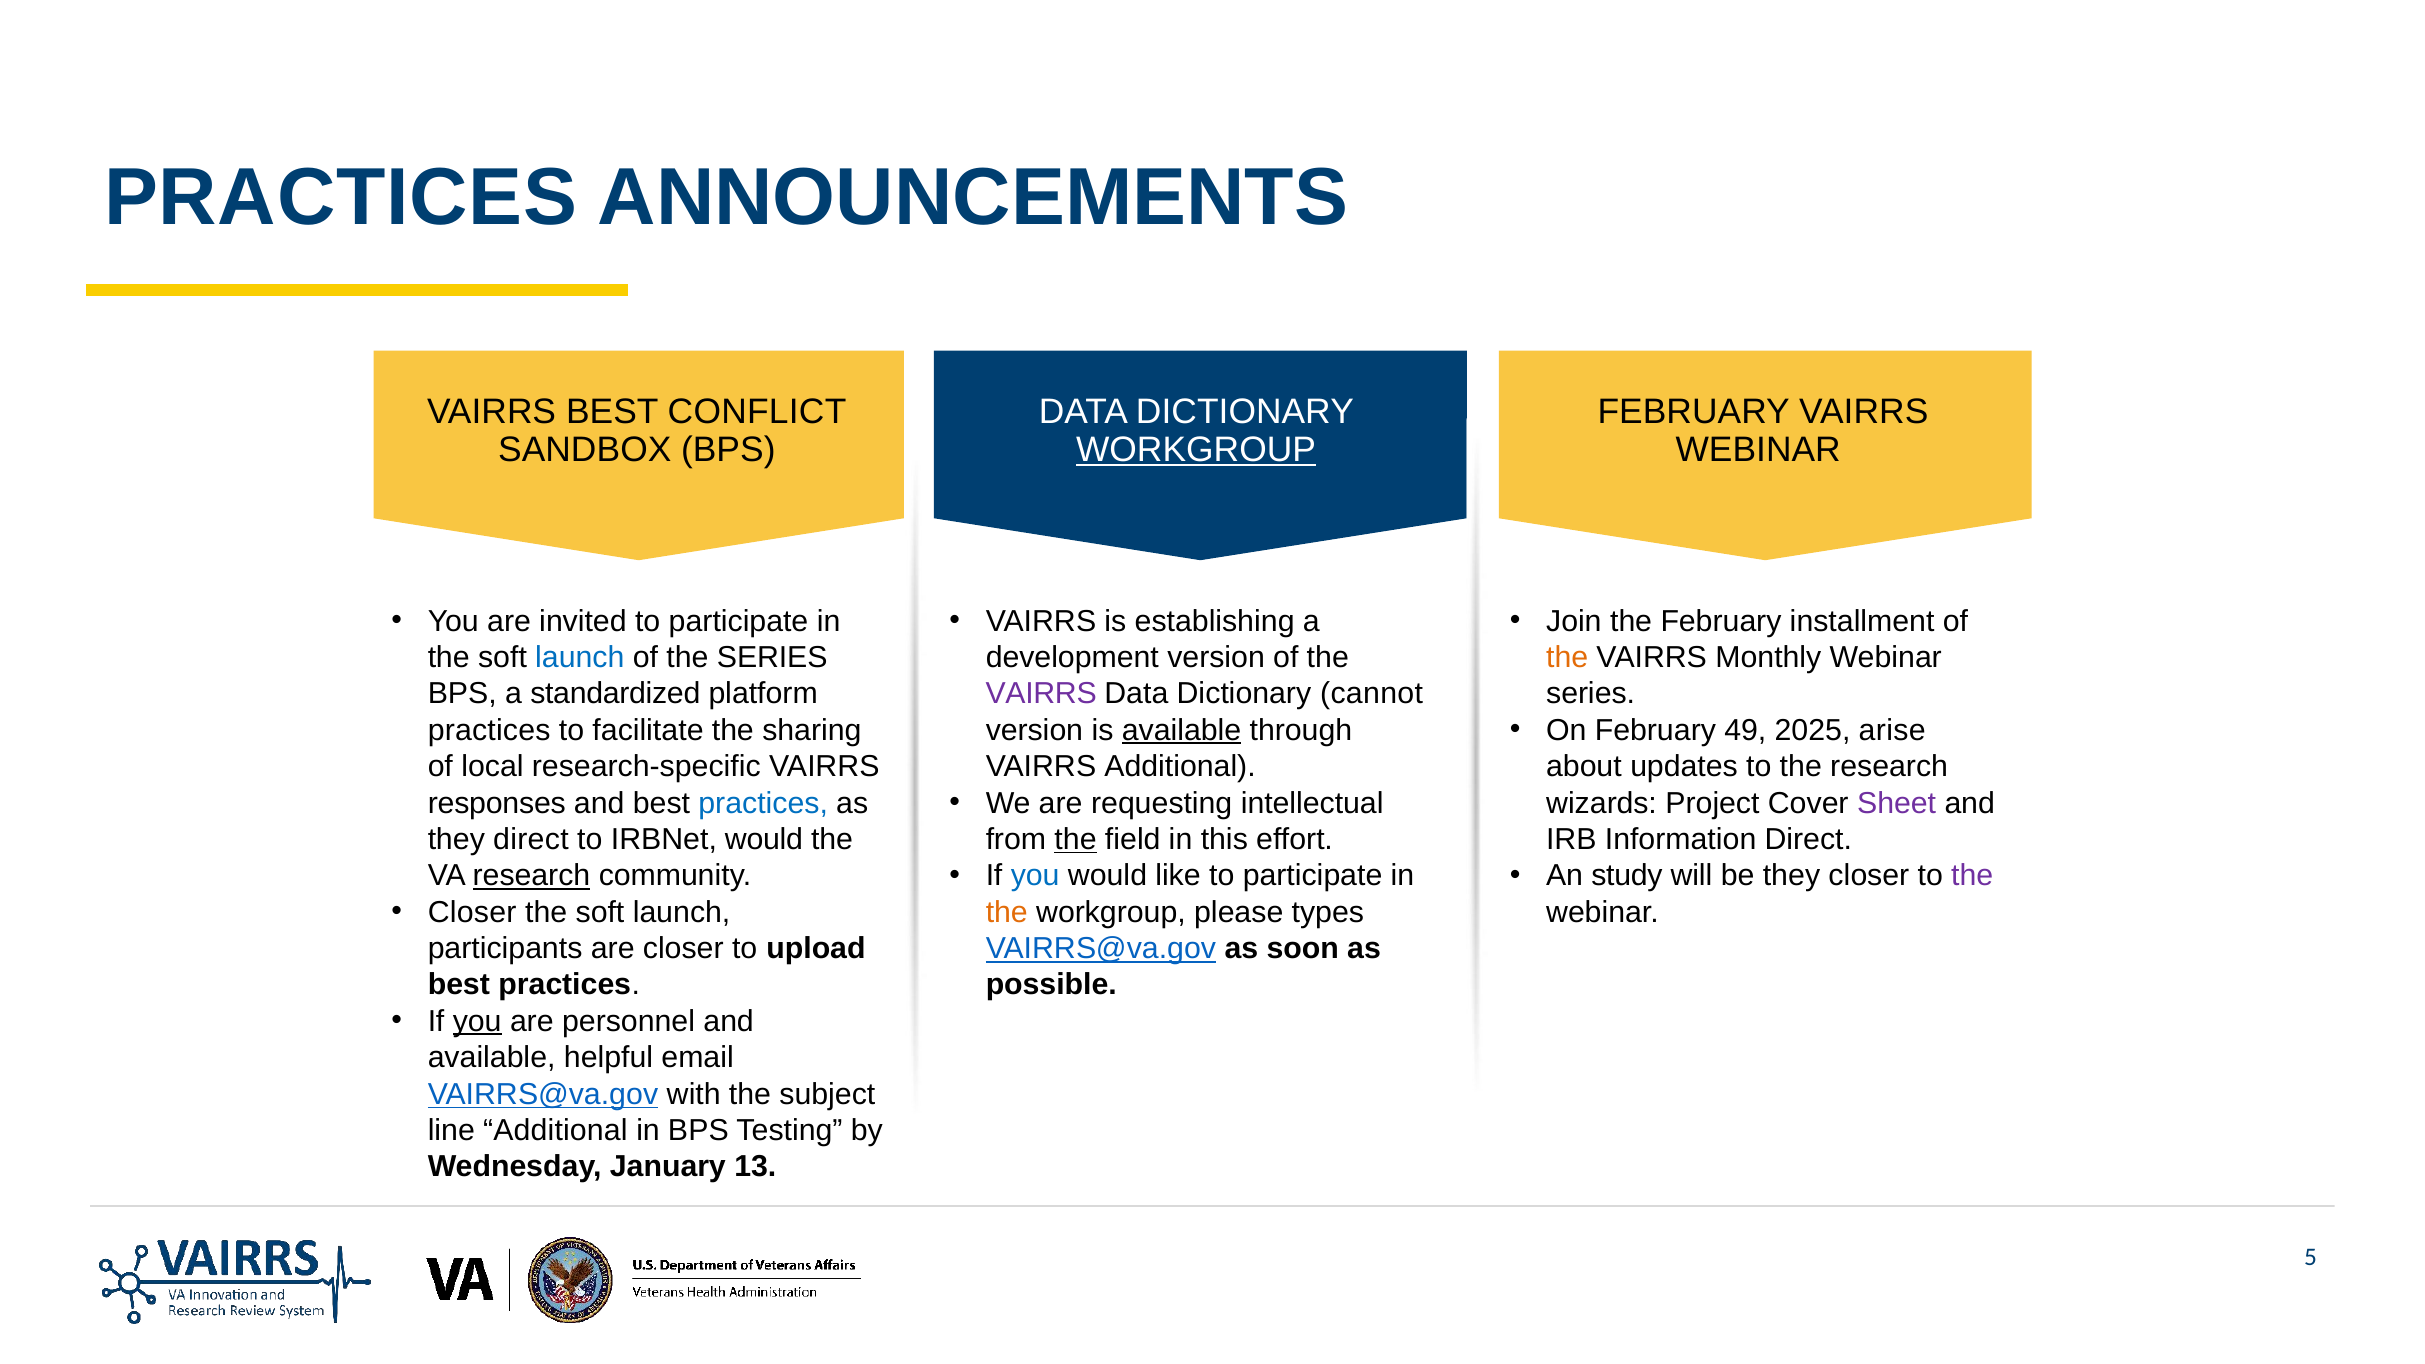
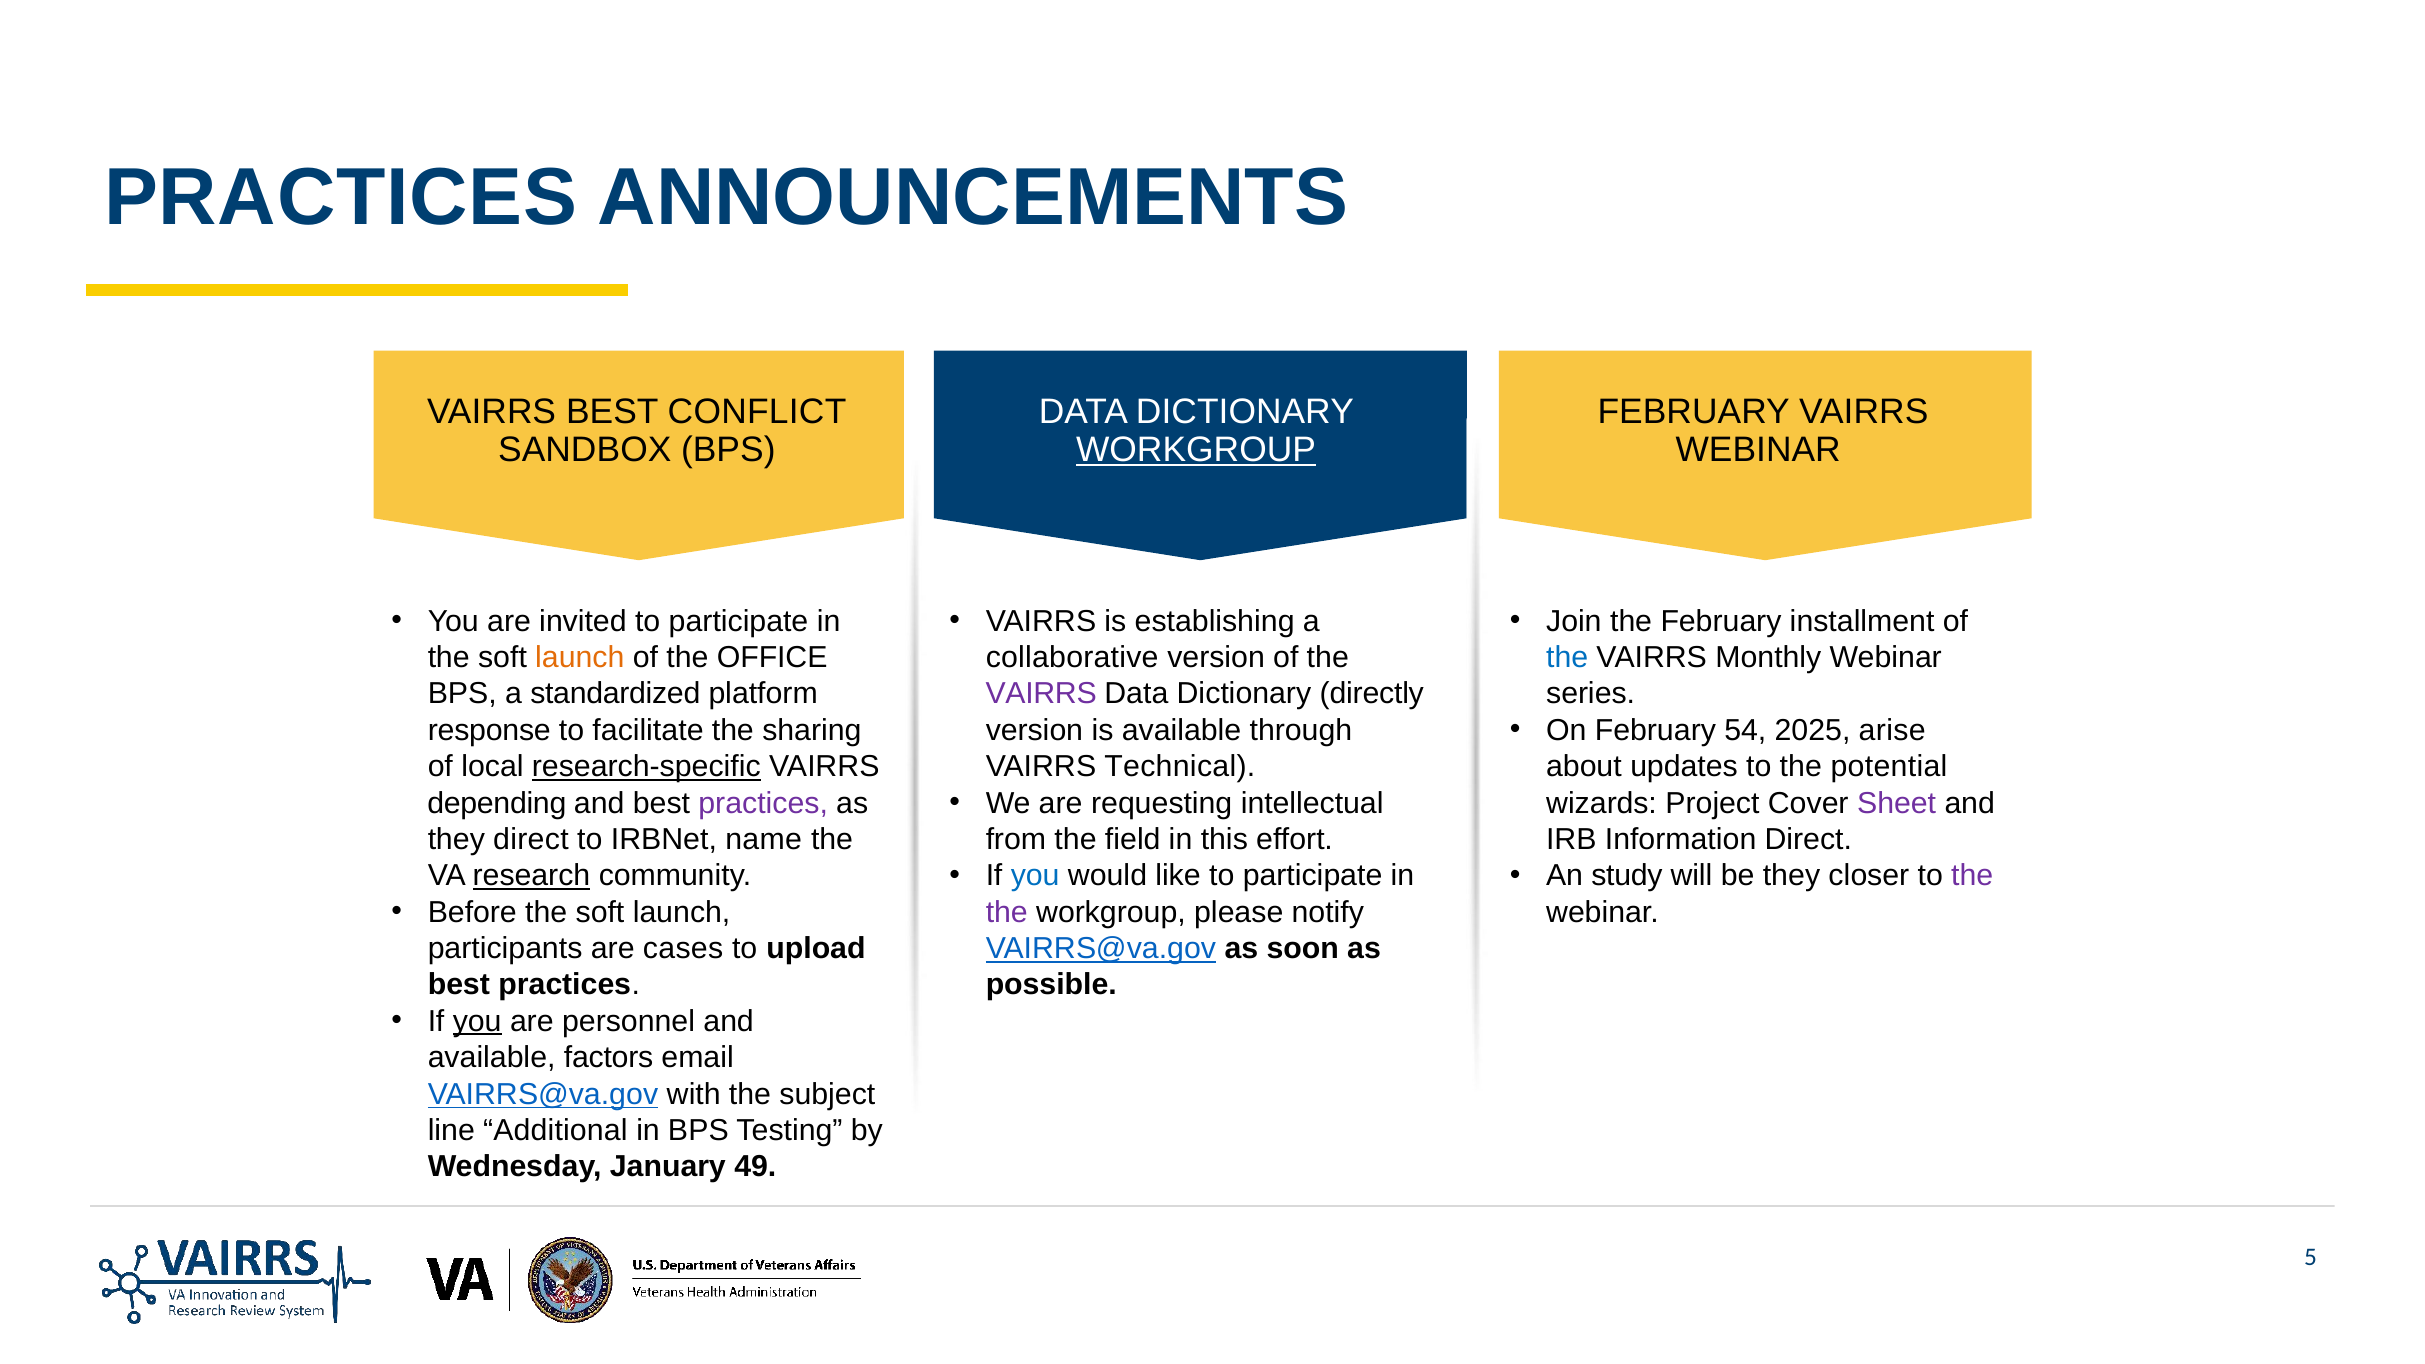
launch colour: blue -> orange (580, 658)
the SERIES: SERIES -> OFFICE (772, 658)
development: development -> collaborative (1072, 658)
the colour: orange -> blue (1567, 658)
cannot: cannot -> directly (1372, 694)
49: 49 -> 54 (1745, 730)
practices: practices -> response (489, 730)
available underline: present -> none (1182, 730)
research-specific underline: none -> present (646, 767)
VAIRRS Additional: Additional -> Technical (1180, 767)
the research: research -> potential (1889, 767)
responses: responses -> depending (497, 803)
practices colour: blue -> purple (763, 803)
IRBNet would: would -> name (764, 840)
the underline: present -> none (1076, 840)
Closer: Closer -> Before (472, 912)
the colour: orange -> purple (1007, 912)
types: types -> notify (1328, 912)
are closer: closer -> cases (683, 949)
helpful: helpful -> factors (609, 1058)
13: 13 -> 49 (755, 1167)
